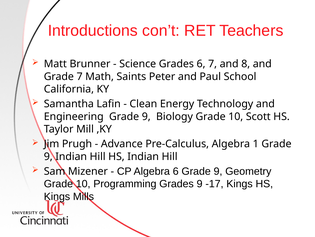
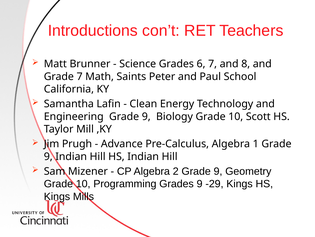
Algebra 6: 6 -> 2 (176, 171)
-17: -17 -> -29 (214, 183)
